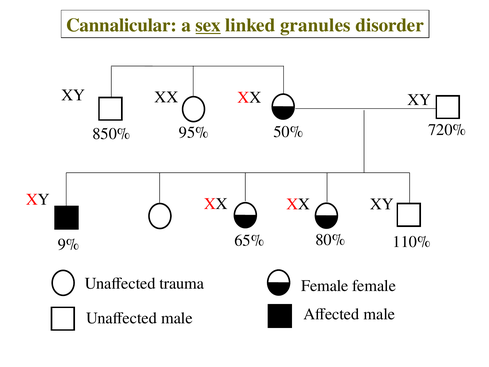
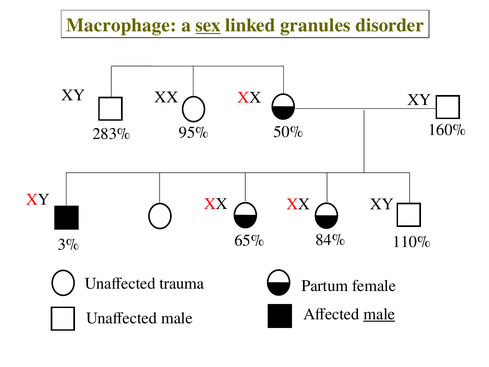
Cannalicular: Cannalicular -> Macrophage (121, 25)
850%: 850% -> 283% (111, 134)
720%: 720% -> 160% (447, 130)
80%: 80% -> 84% (330, 239)
9%: 9% -> 3% (69, 244)
Female: Female -> Partum (325, 286)
male underline: none -> present (379, 314)
